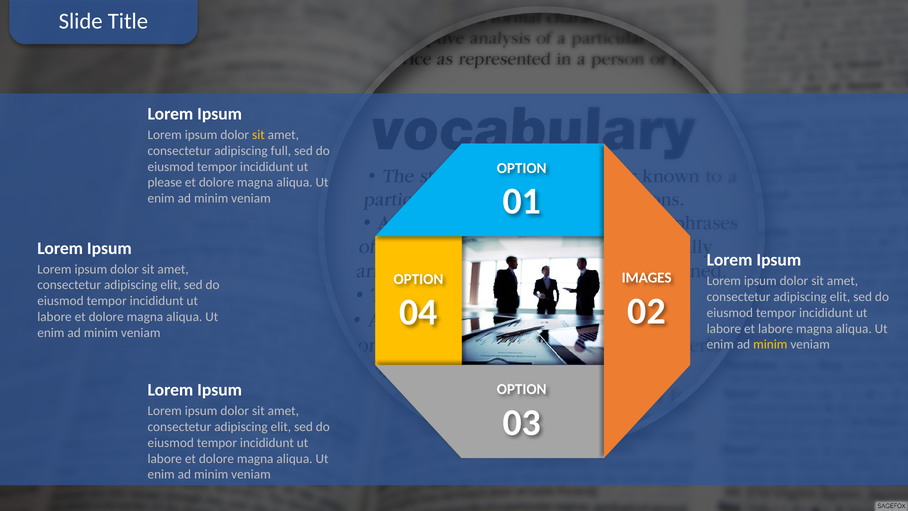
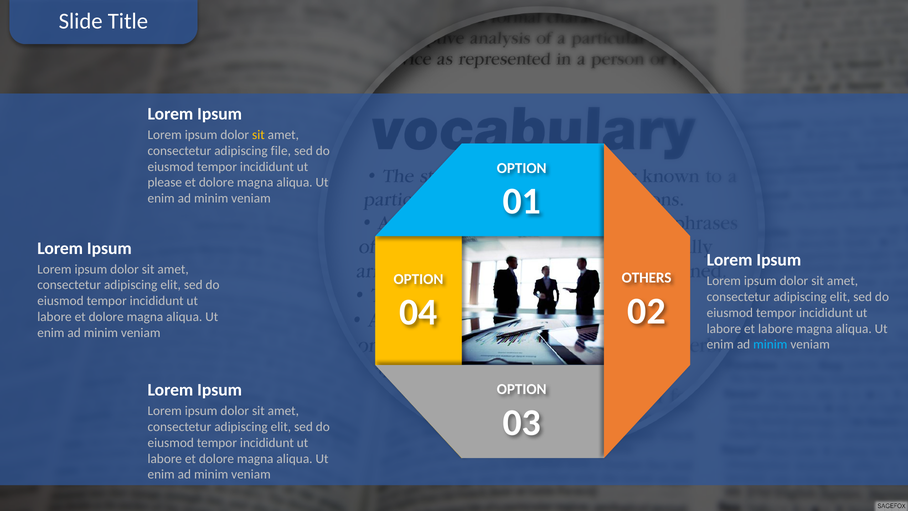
full: full -> file (281, 151)
IMAGES: IMAGES -> OTHERS (647, 278)
minim colour: yellow -> light blue (770, 344)
